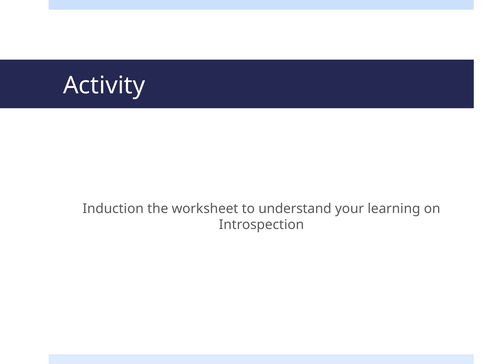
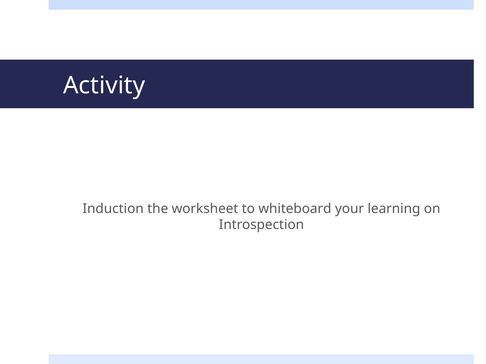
understand: understand -> whiteboard (295, 209)
